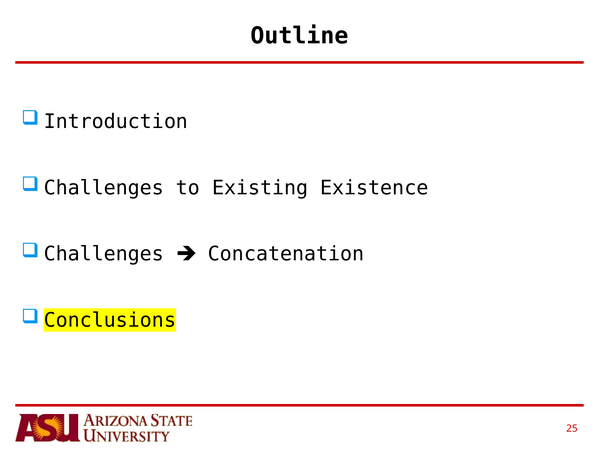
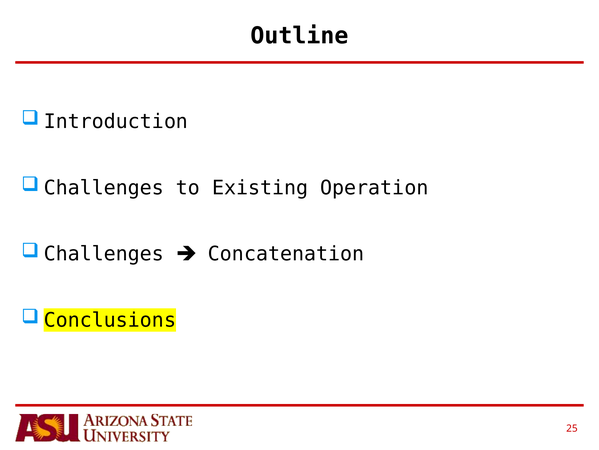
Existence: Existence -> Operation (374, 187)
